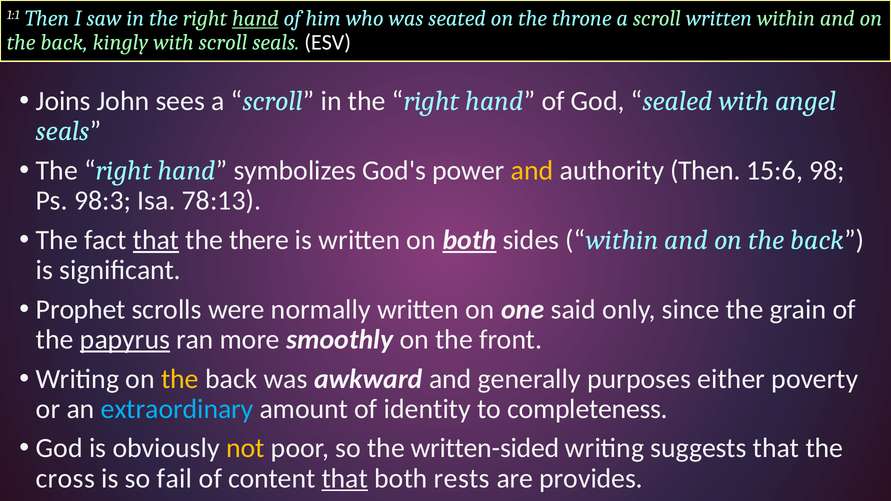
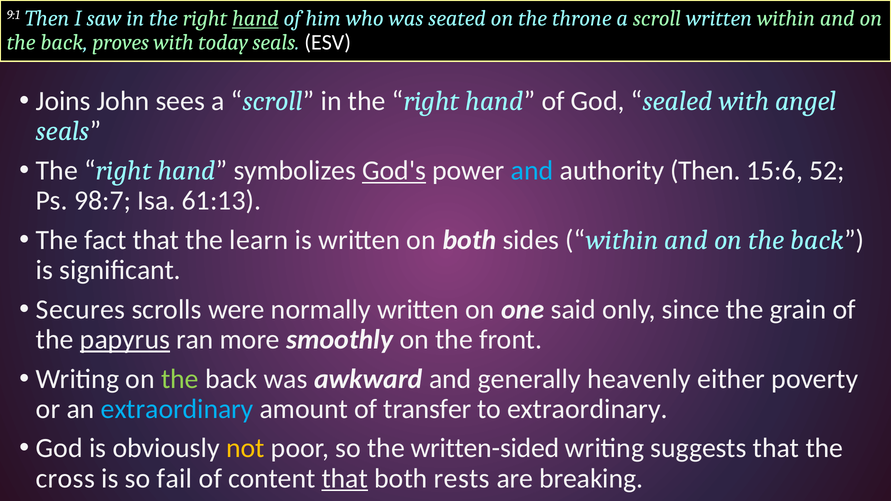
1:1: 1:1 -> 9:1 (13, 15)
kingly: kingly -> proves (121, 43)
with scroll: scroll -> today (223, 43)
God's underline: none -> present (394, 171)
and colour: yellow -> light blue (532, 171)
98: 98 -> 52 (827, 171)
98:3: 98:3 -> 98:7 (103, 201)
78:13: 78:13 -> 61:13 (221, 201)
that underline: present -> none (156, 240)
there: there -> learn (259, 240)
both underline: present -> none (470, 240)
Prophet: Prophet -> Secures (80, 310)
the colour: yellow -> light green (180, 379)
purposes: purposes -> heavenly (639, 379)
identity: identity -> transfer (427, 409)
to completeness: completeness -> extraordinary (587, 409)
provides: provides -> breaking (591, 479)
